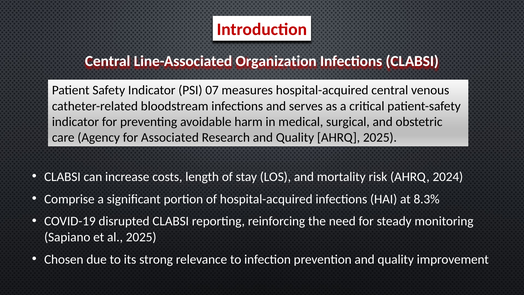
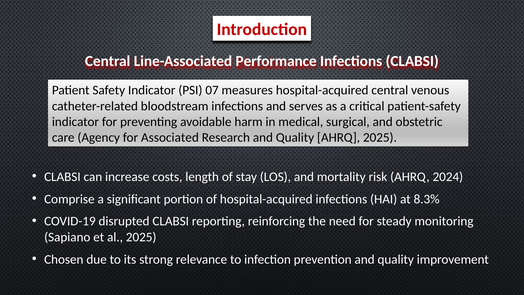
Organization: Organization -> Performance (276, 61)
